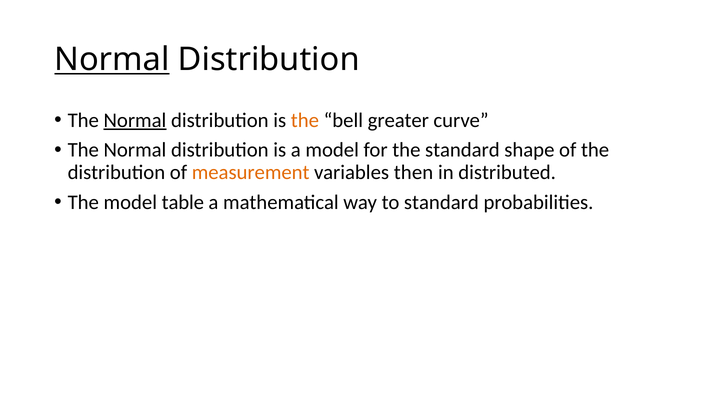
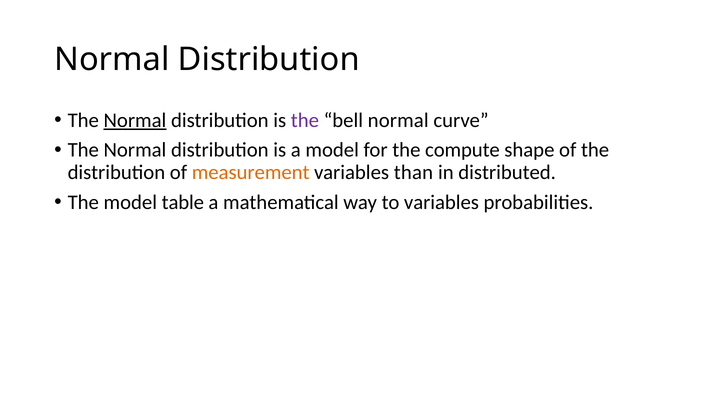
Normal underline: present -> none (112, 60)
the colour: orange -> purple (305, 120)
bell greater: greater -> normal (398, 120)
the standard: standard -> compute (462, 150)
then: then -> than (413, 173)
to standard: standard -> variables (441, 203)
